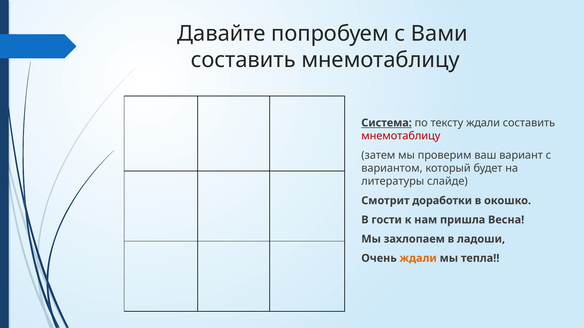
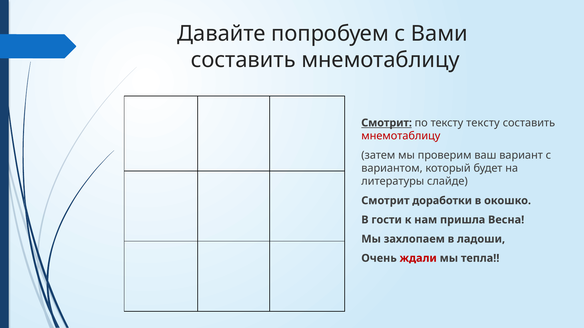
Система: Система -> Смотрит (387, 123)
тексту ждали: ждали -> тексту (483, 123)
ждали colour: orange -> red (418, 259)
